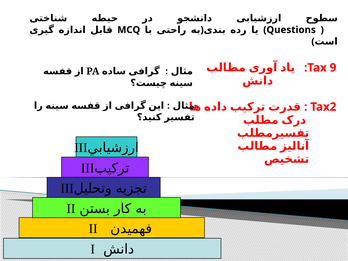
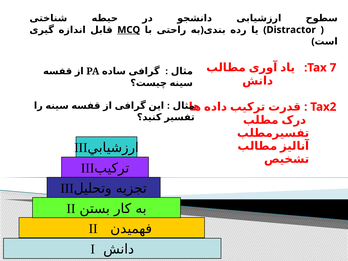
MCQ underline: none -> present (129, 30)
Questions: Questions -> Distractor (291, 30)
9: 9 -> 7 (333, 68)
